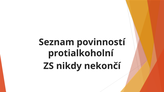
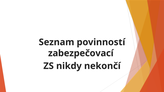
protialkoholní: protialkoholní -> zabezpečovací (81, 53)
